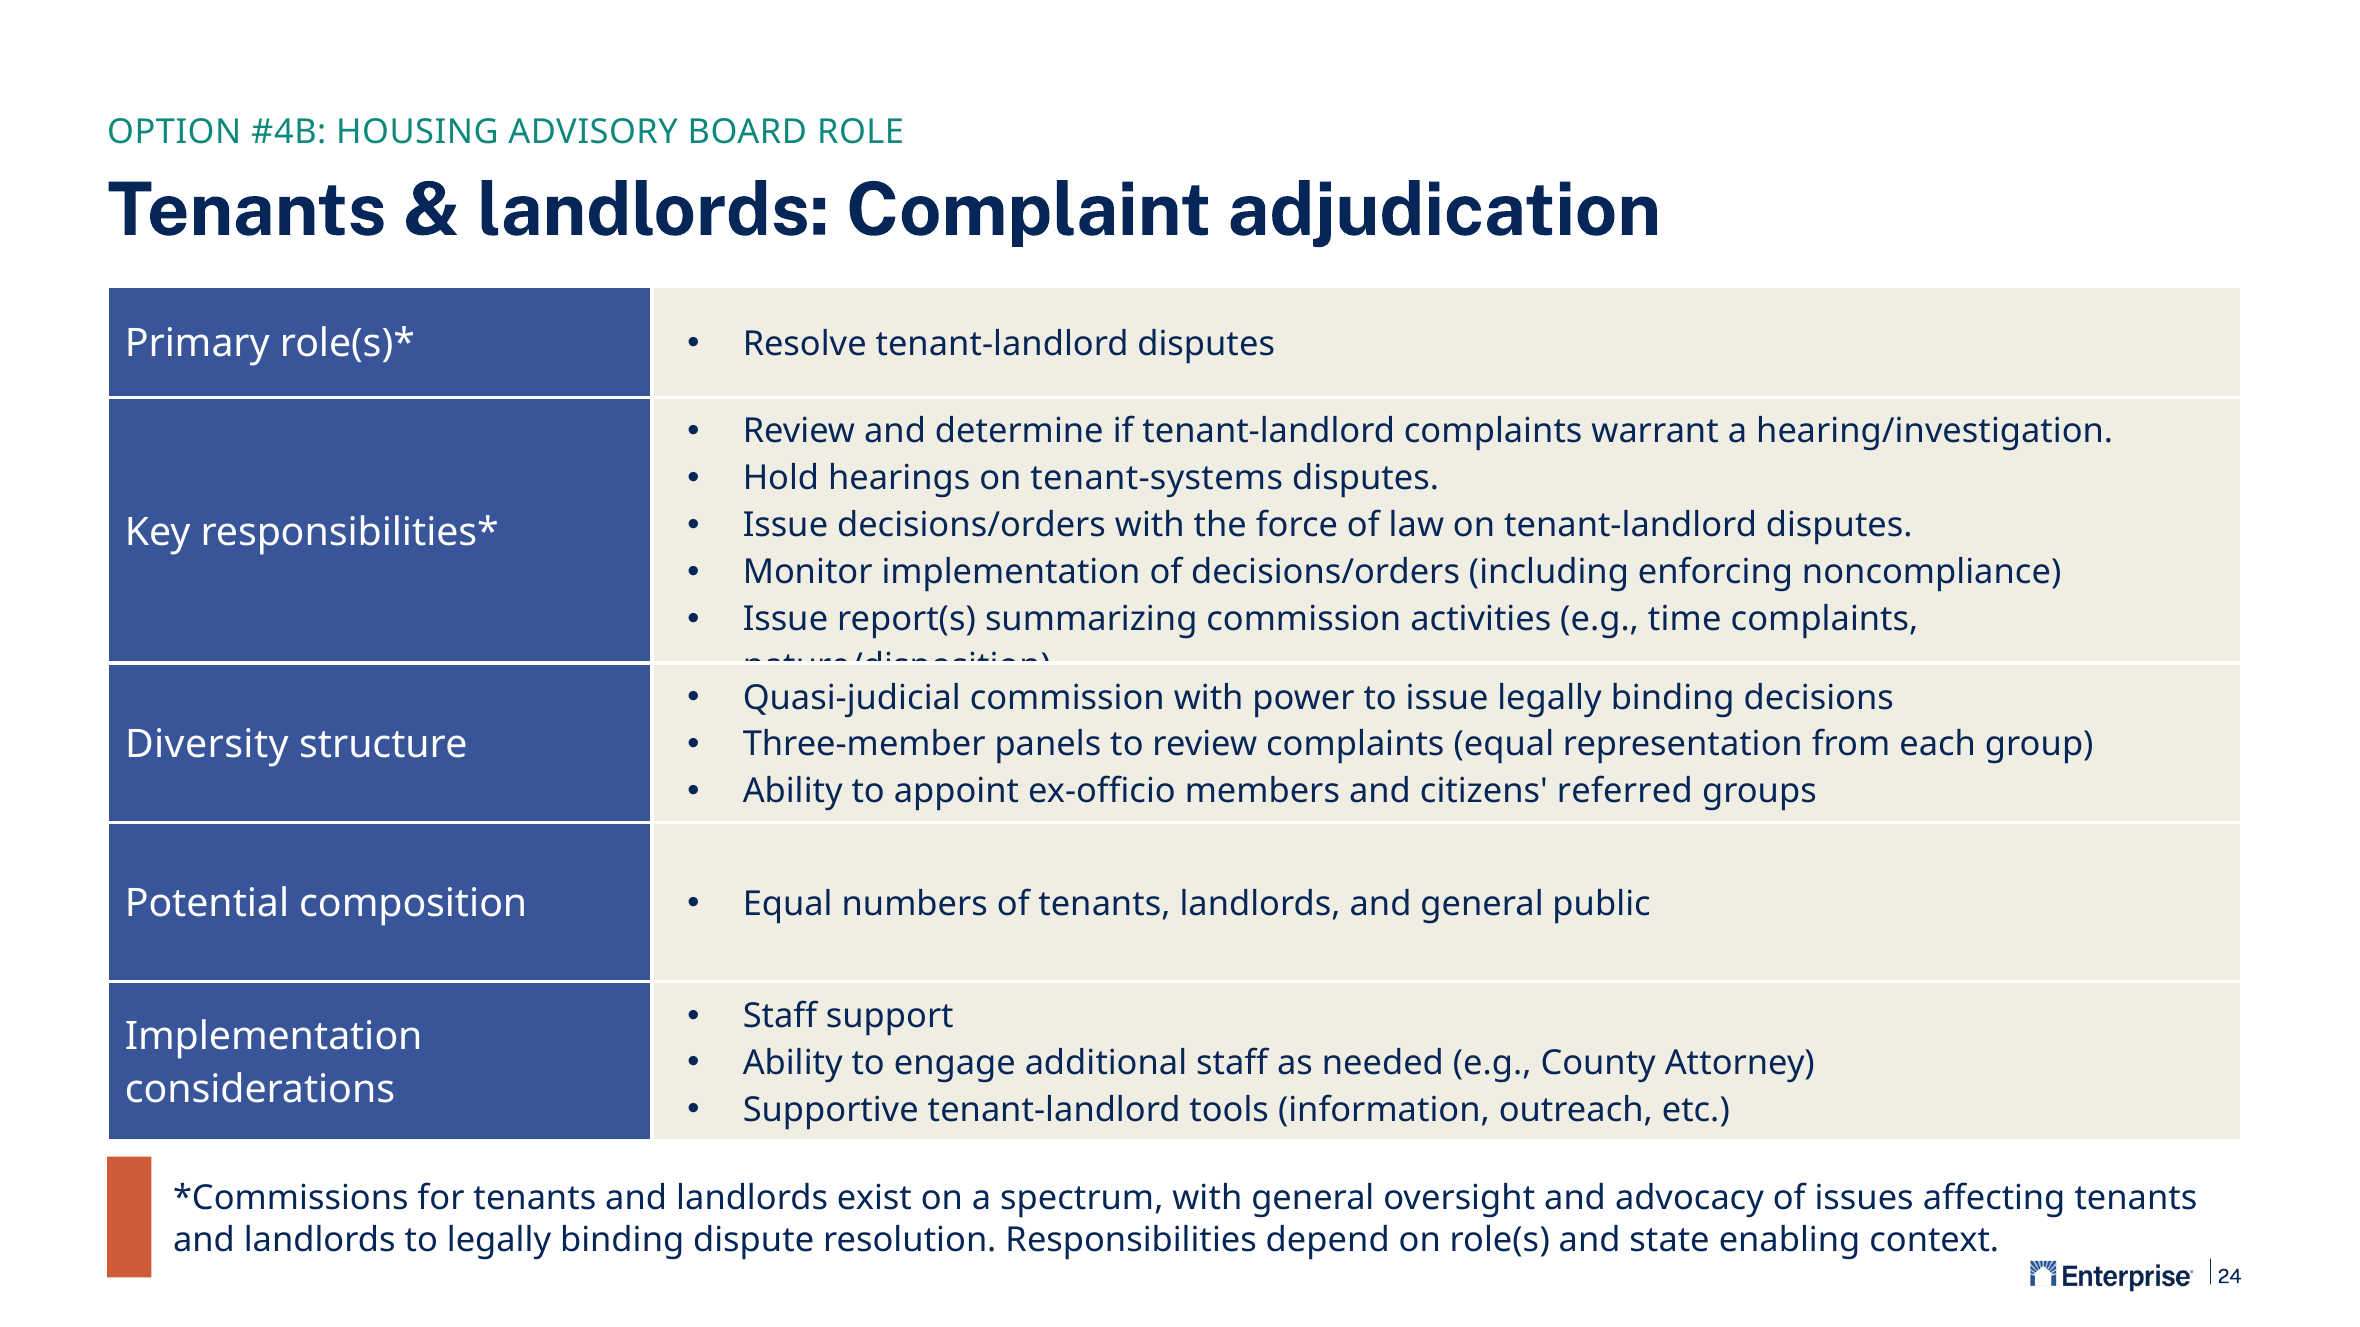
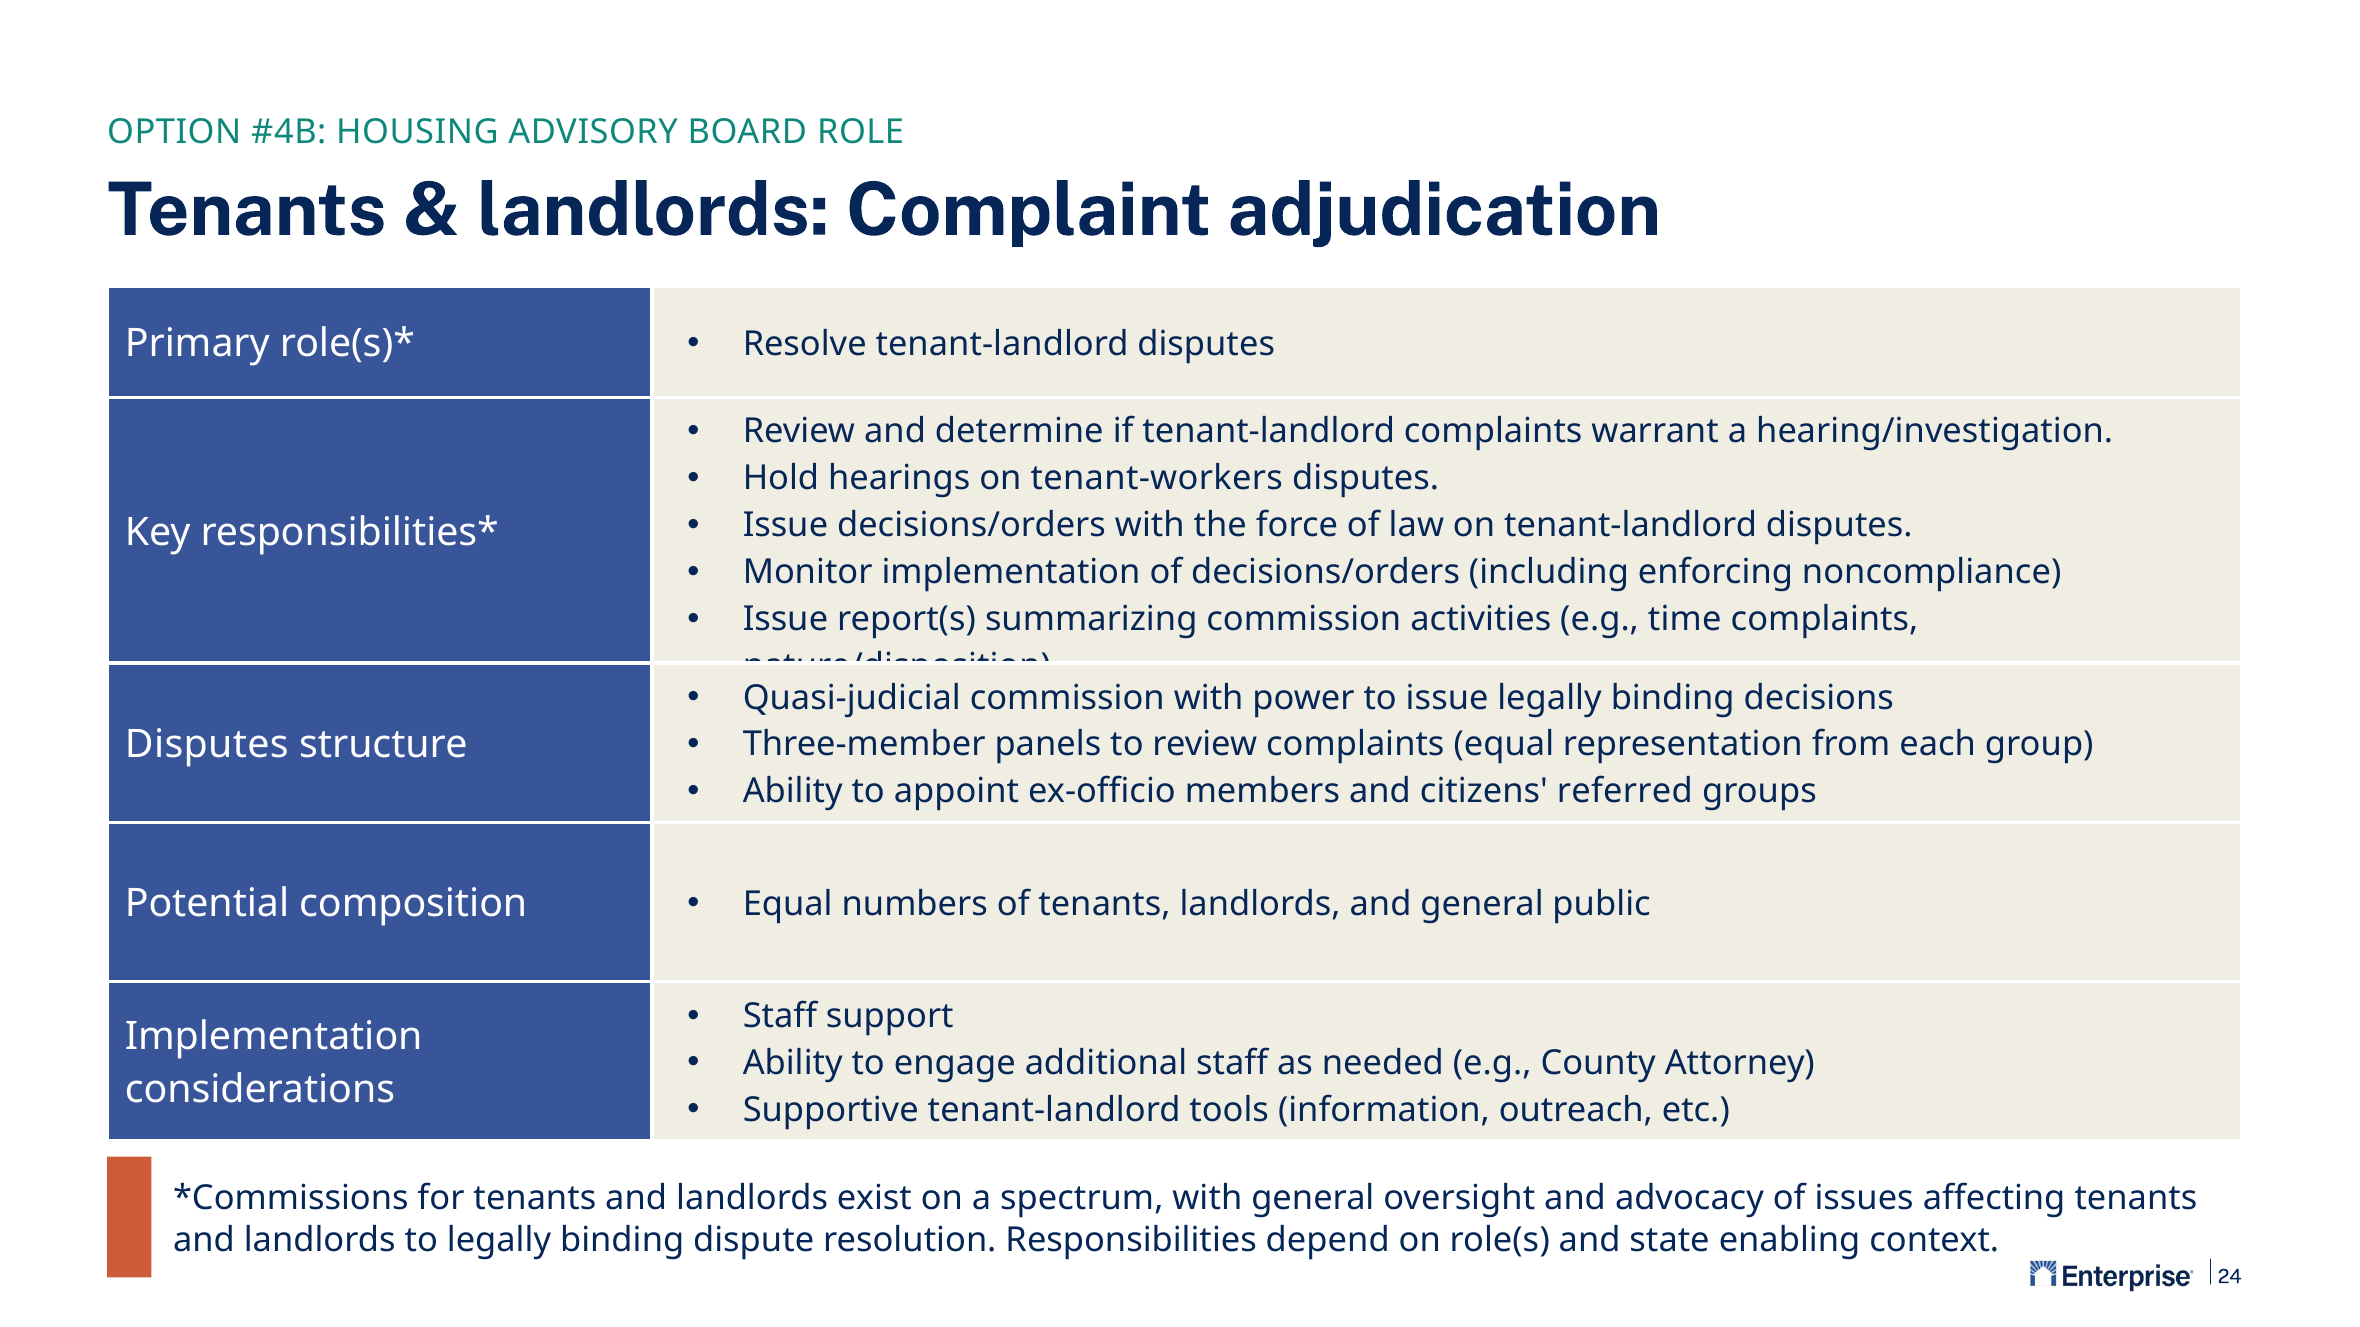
tenant-systems: tenant-systems -> tenant-workers (1157, 479)
Diversity: Diversity -> Disputes (207, 745)
